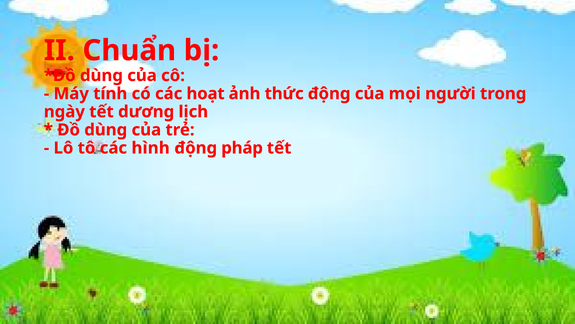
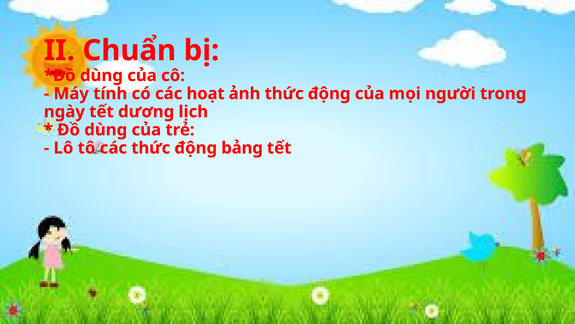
các hình: hình -> thức (151, 148)
pháp: pháp -> bảng (242, 148)
